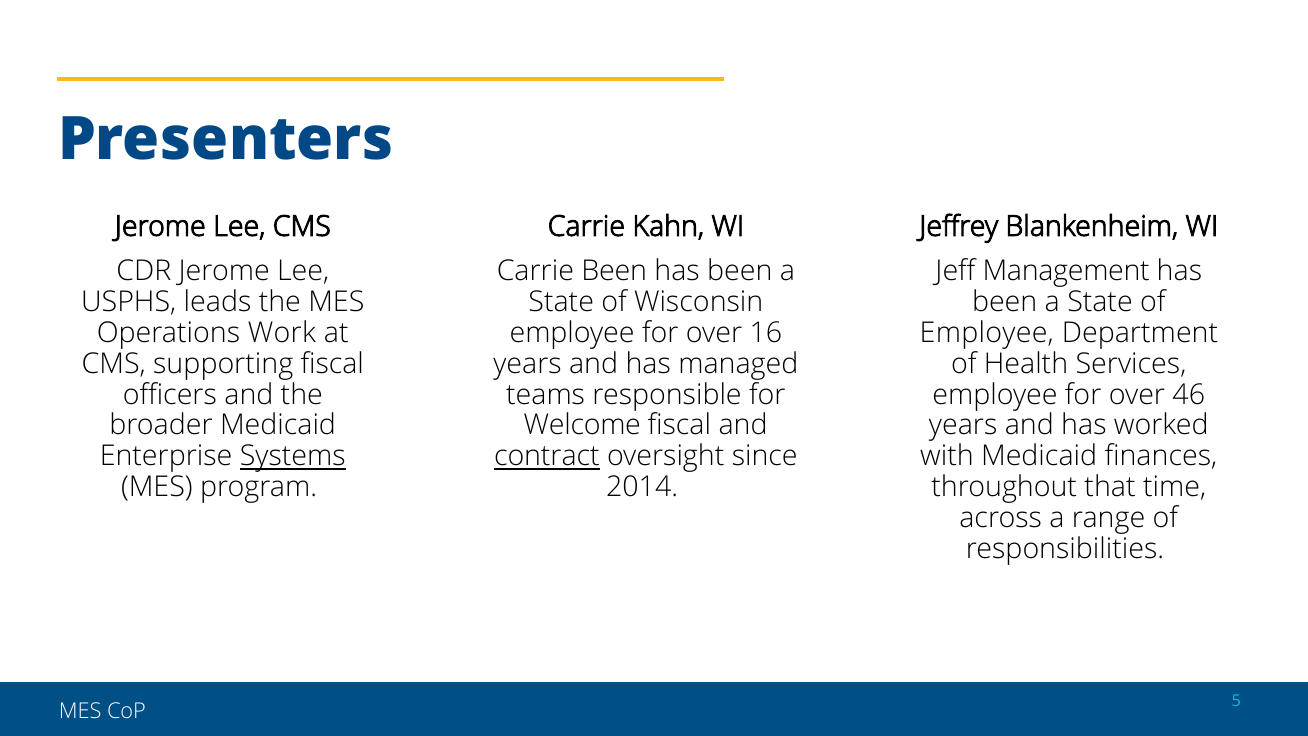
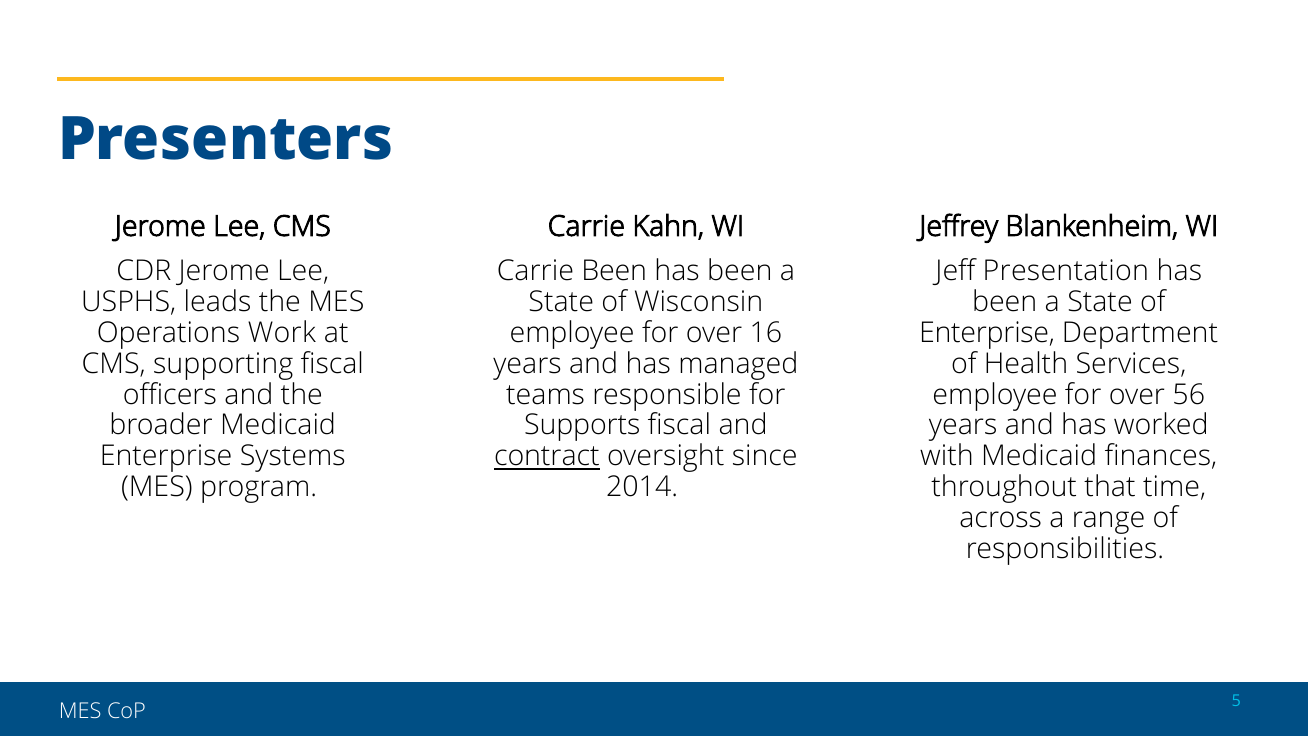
Management: Management -> Presentation (1066, 271)
Employee: Employee -> Enterprise (987, 333)
46: 46 -> 56 (1189, 394)
Welcome: Welcome -> Supports (582, 425)
Systems underline: present -> none (293, 456)
